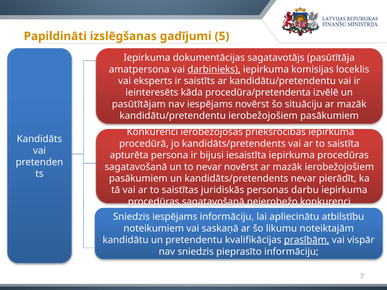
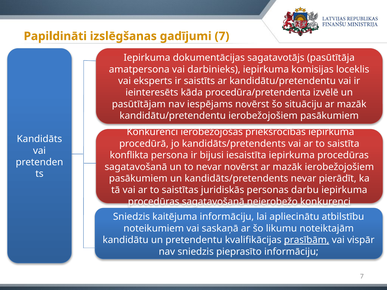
gadījumi 5: 5 -> 7 (222, 36)
darbinieks underline: present -> none (214, 69)
apturēta: apturēta -> konflikta (129, 155)
Sniedzis iespējams: iespējams -> kaitējuma (175, 217)
